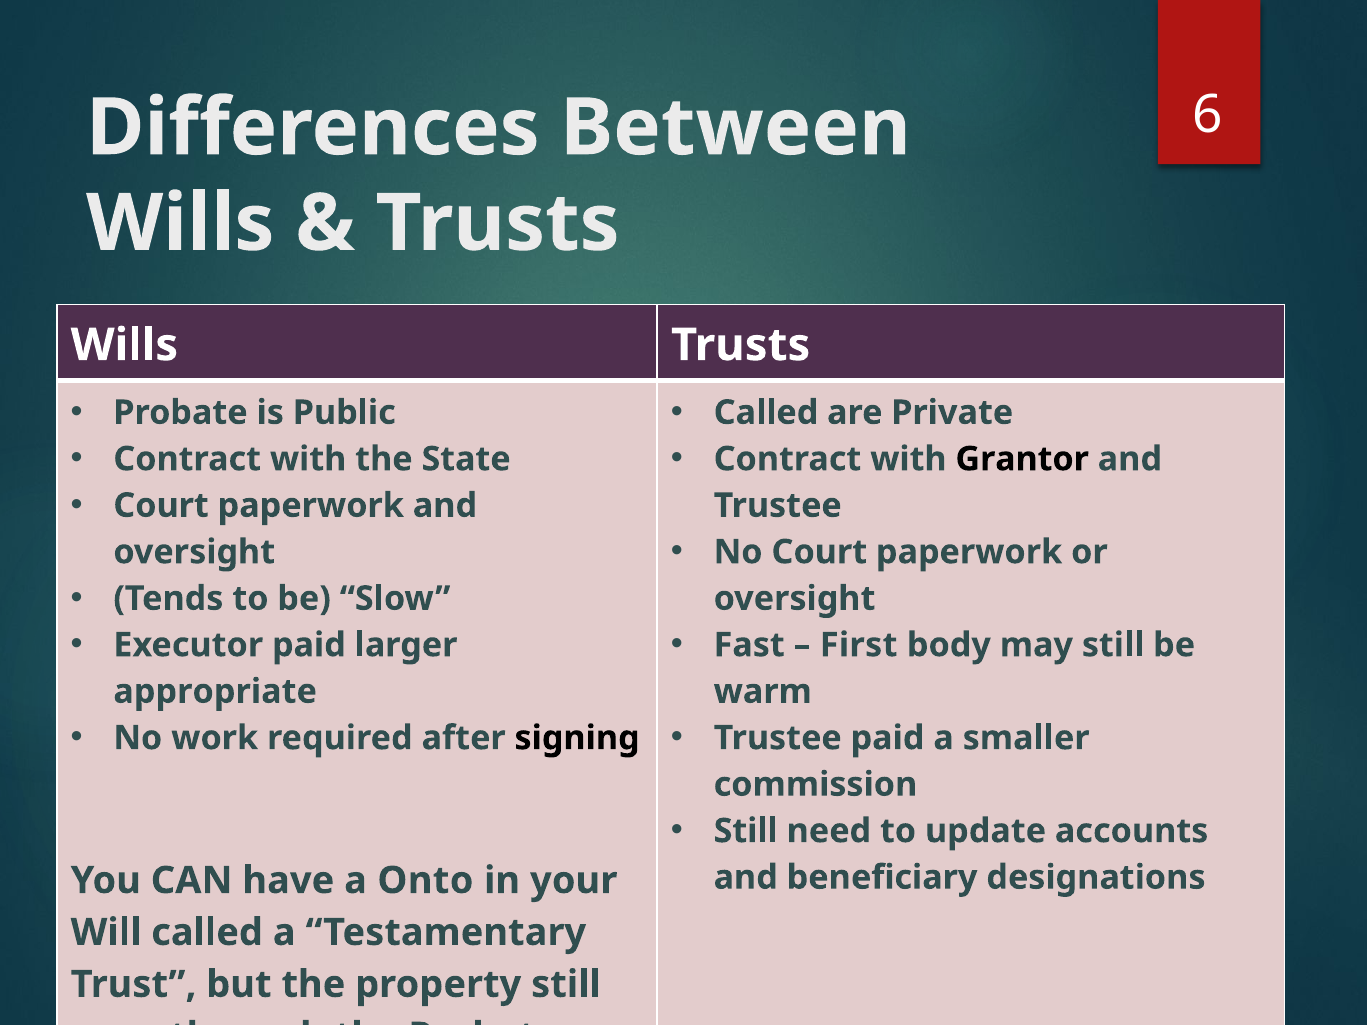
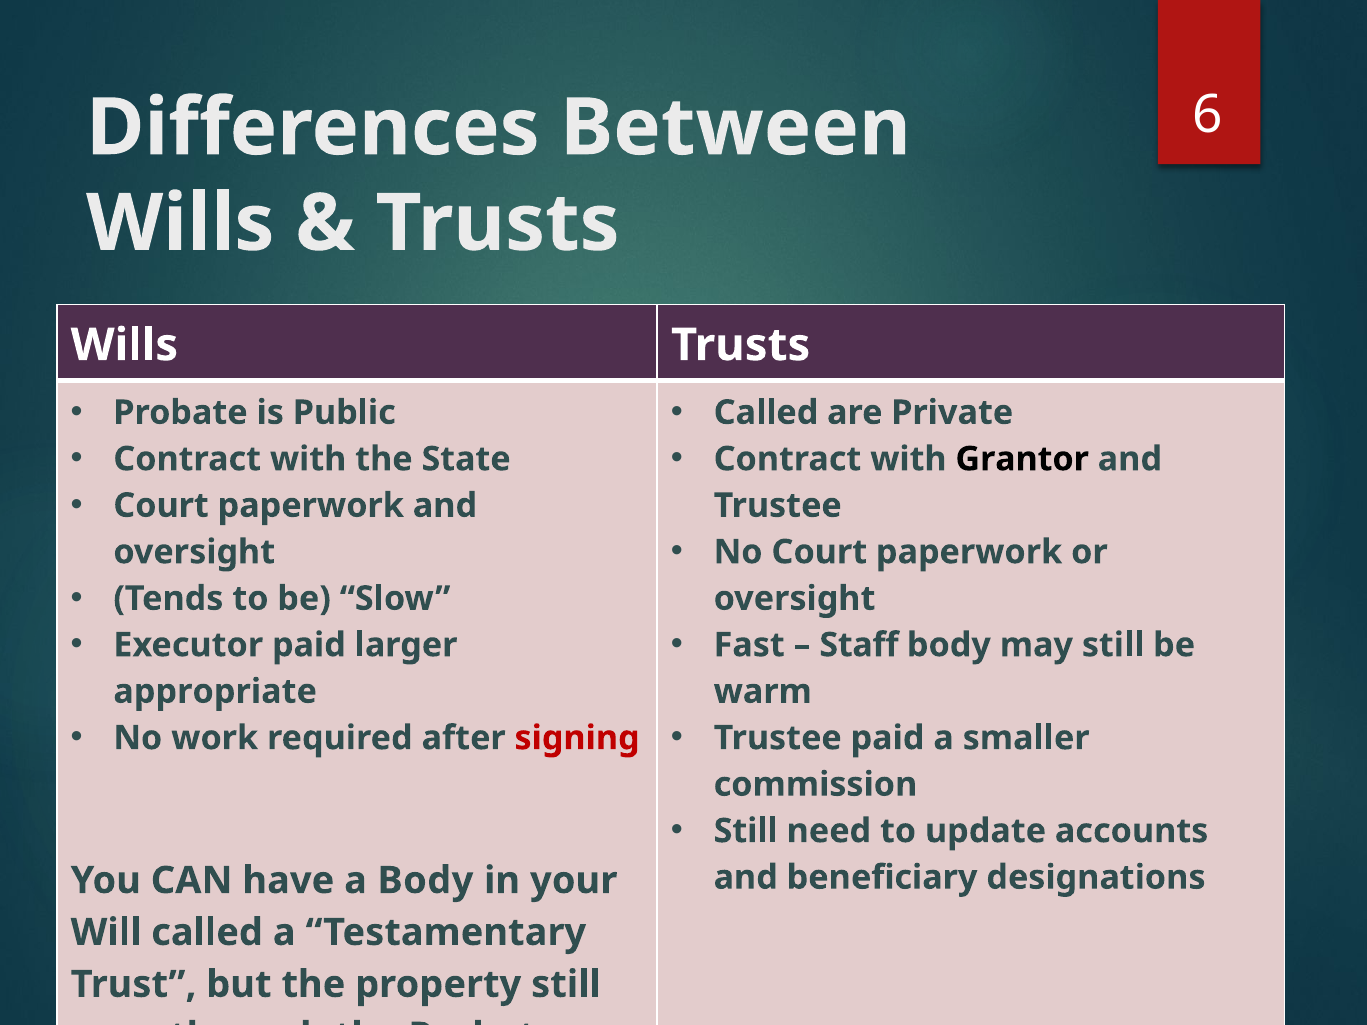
First: First -> Staff (859, 645)
signing colour: black -> red (577, 738)
a Onto: Onto -> Body (425, 881)
